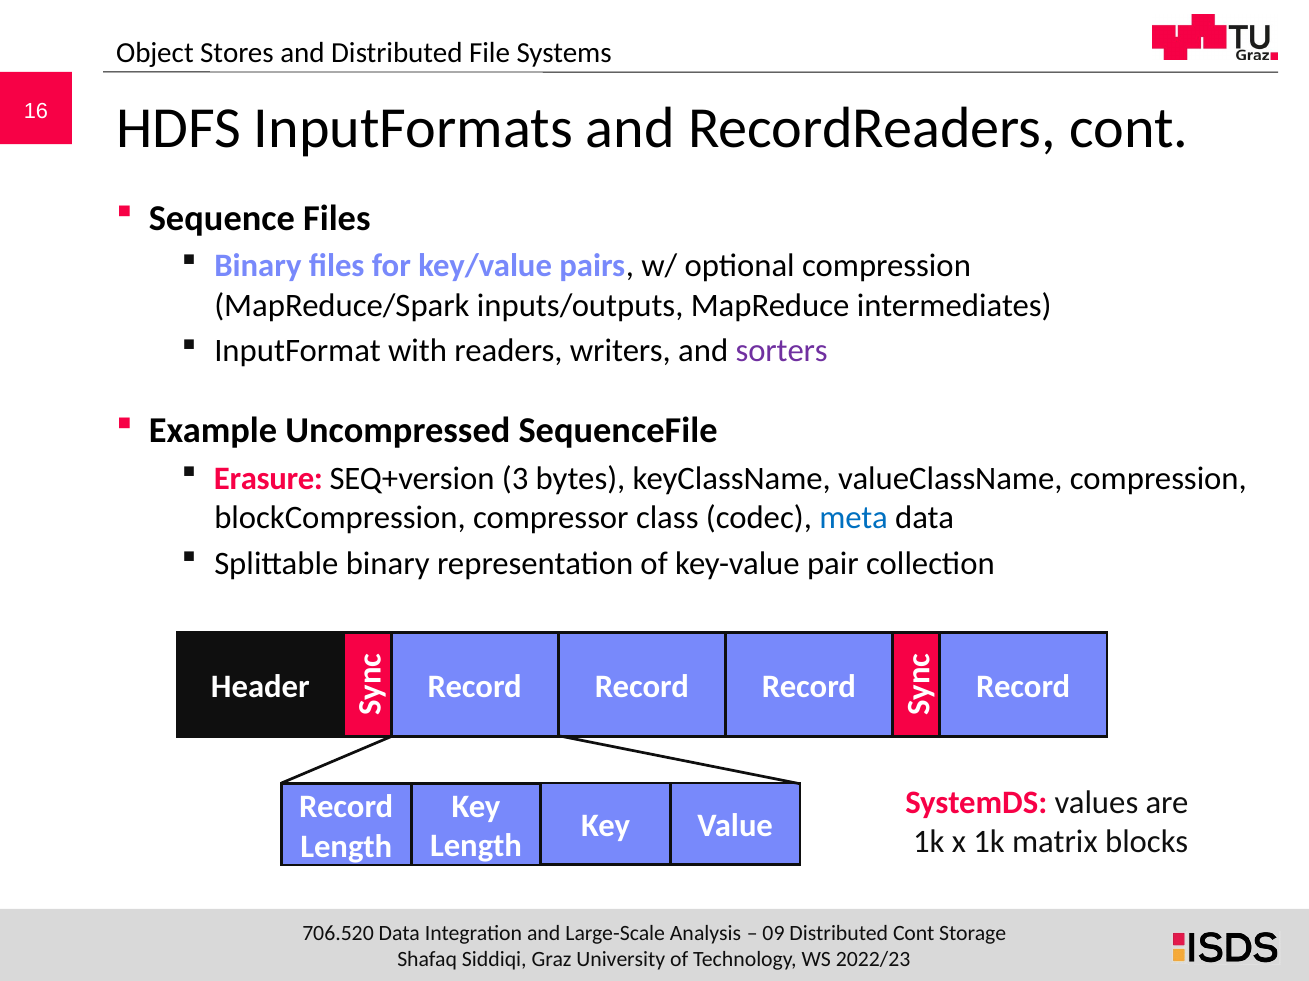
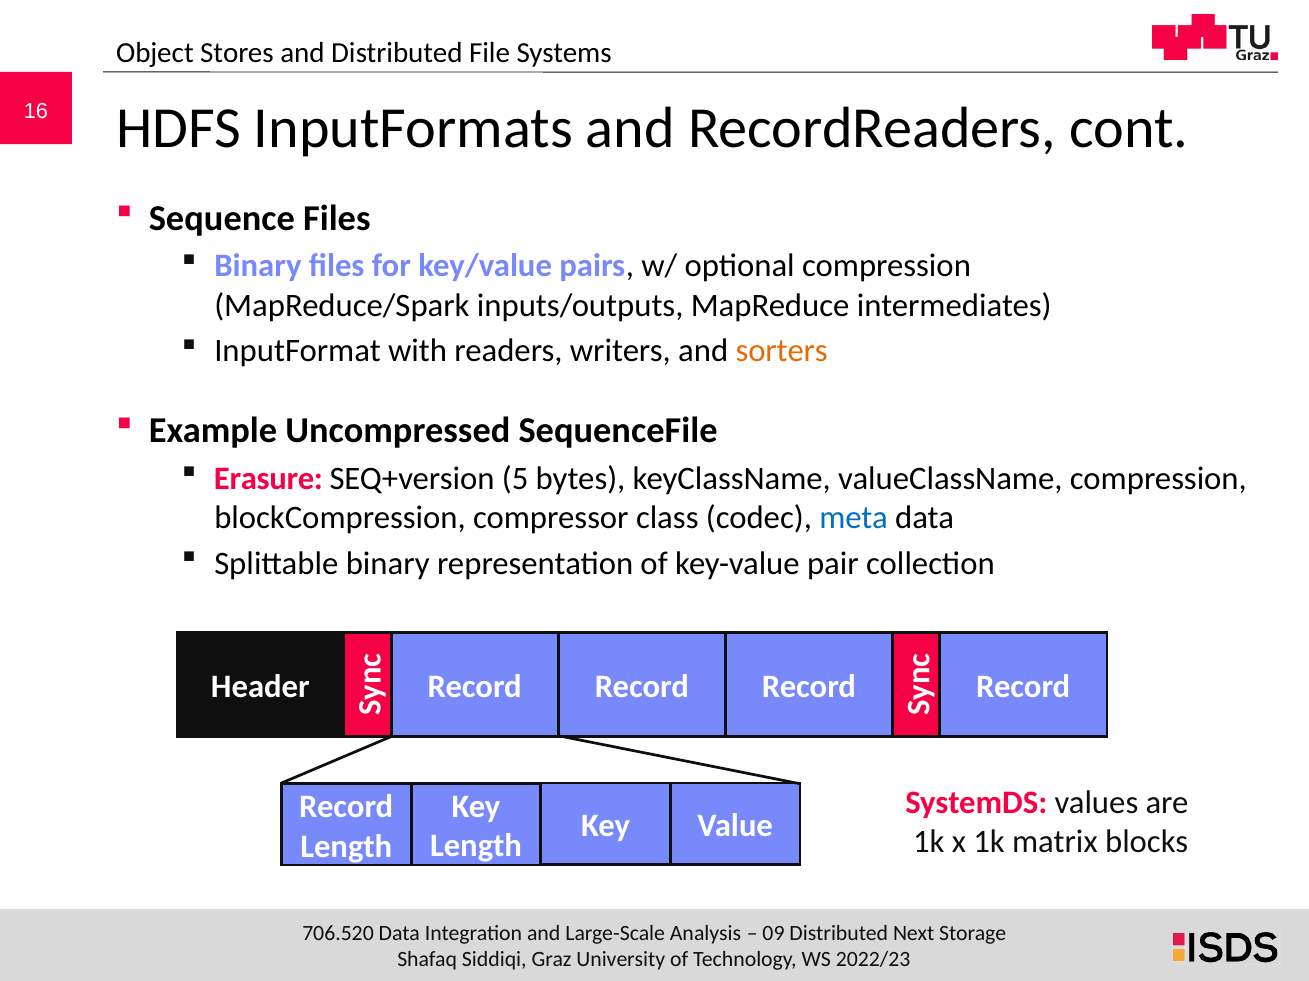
sorters colour: purple -> orange (782, 351)
3: 3 -> 5 (515, 479)
Distributed Cont: Cont -> Next (914, 934)
